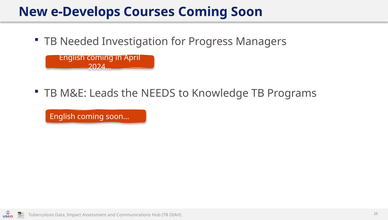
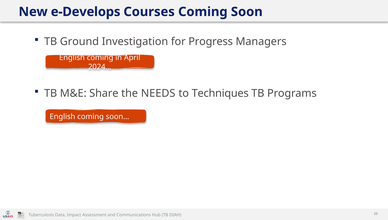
Needed: Needed -> Ground (79, 42)
Leads: Leads -> Share (104, 93)
Knowledge: Knowledge -> Techniques (220, 93)
